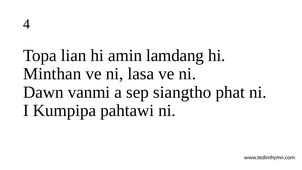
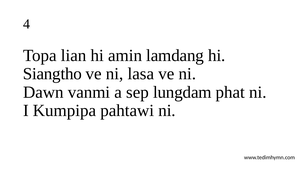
Minthan: Minthan -> Siangtho (52, 74)
siangtho: siangtho -> lungdam (182, 92)
